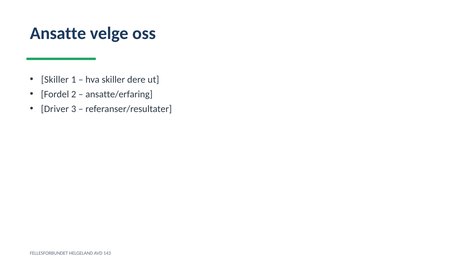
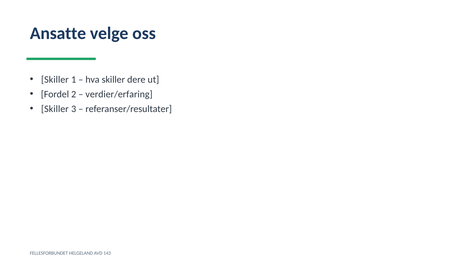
ansatte/erfaring: ansatte/erfaring -> verdier/erfaring (119, 94)
Driver: Driver -> Skiller (55, 109)
